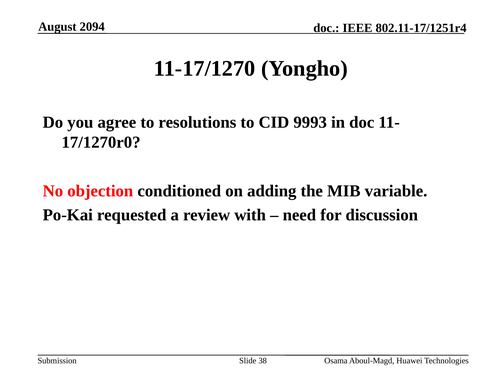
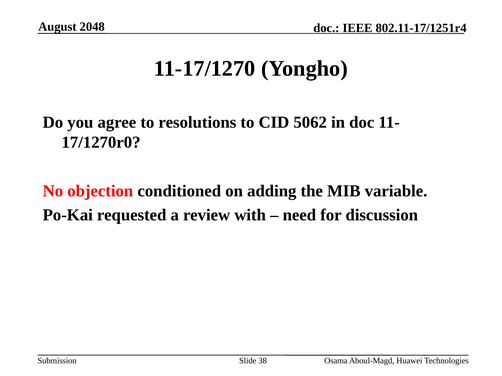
2094: 2094 -> 2048 (92, 27)
9993: 9993 -> 5062 (310, 123)
